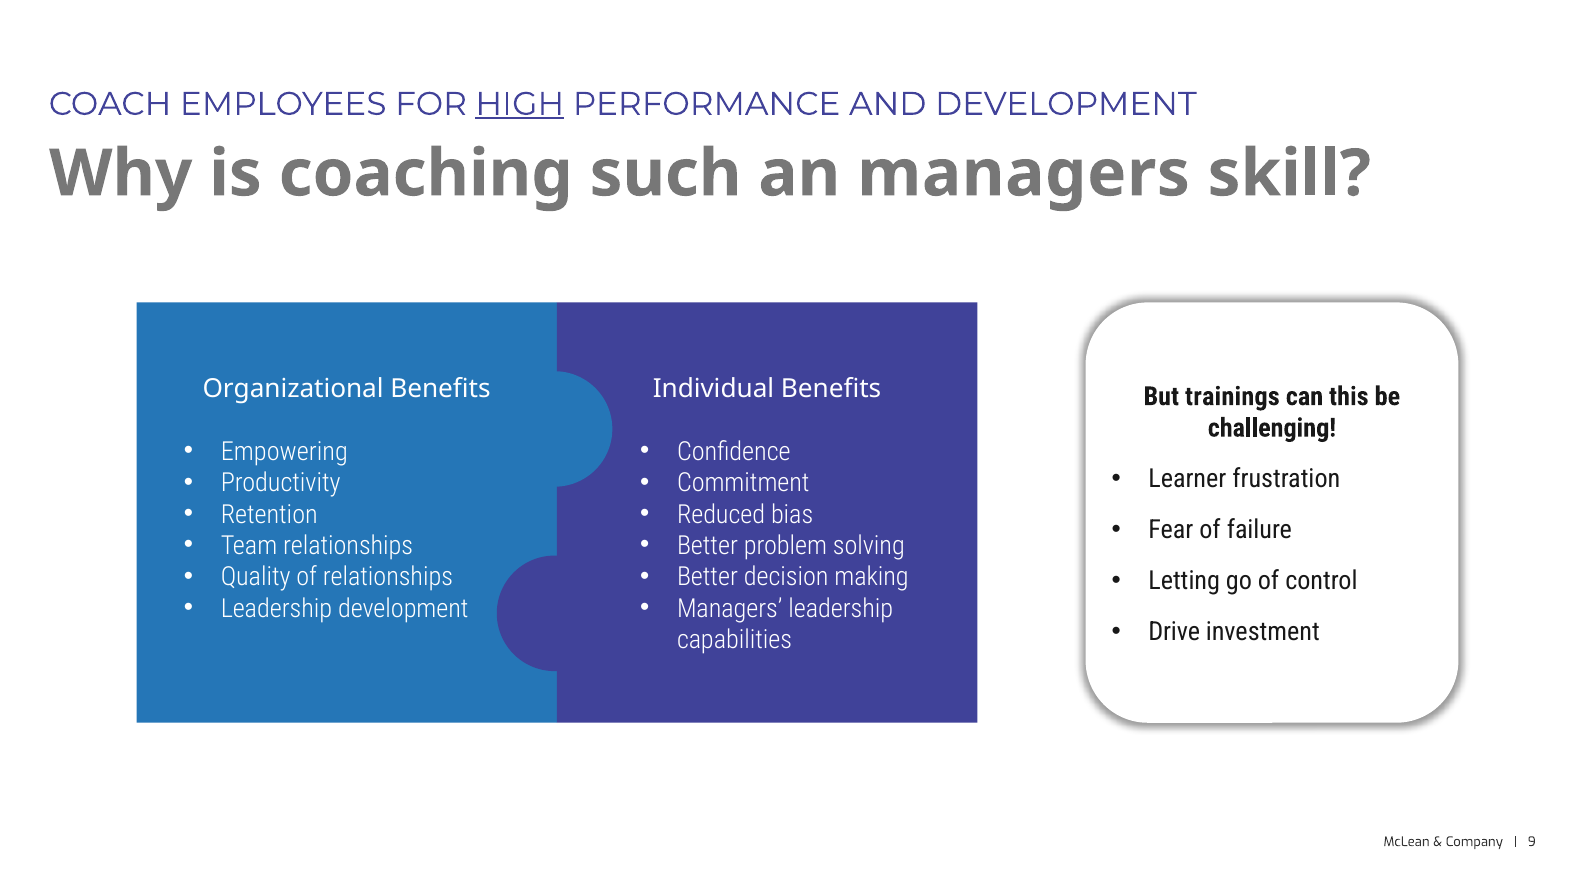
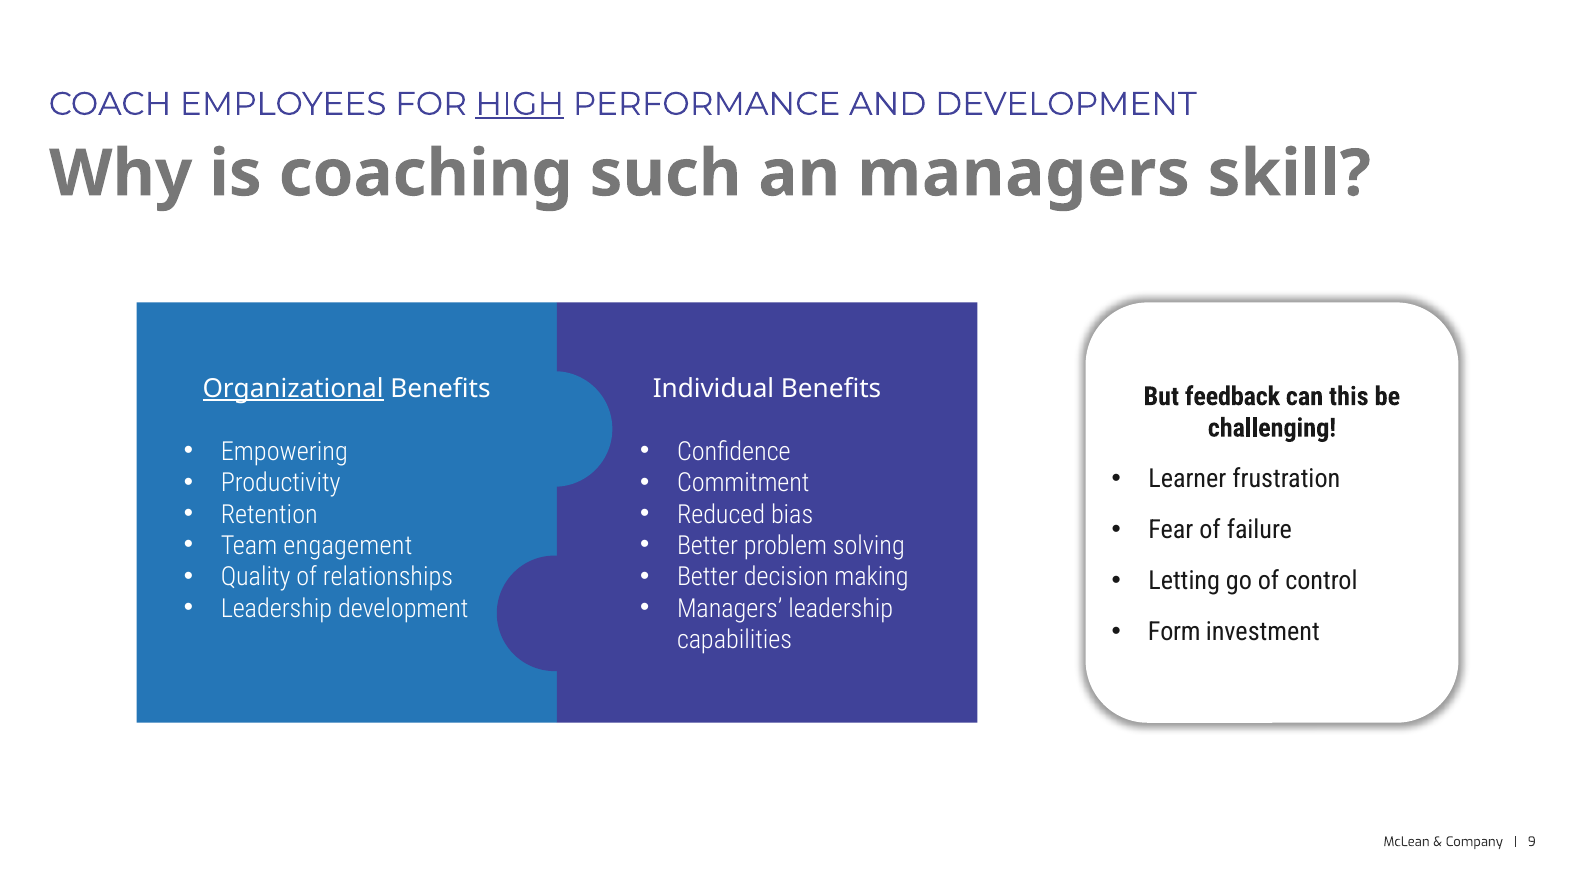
Organizational underline: none -> present (293, 389)
trainings: trainings -> feedback (1233, 397)
Team relationships: relationships -> engagement (348, 546)
Drive: Drive -> Form (1174, 633)
